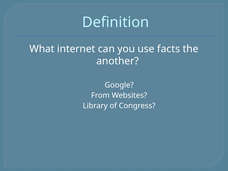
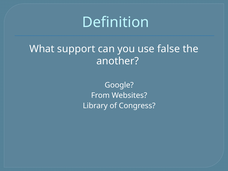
internet: internet -> support (76, 49)
facts: facts -> false (169, 49)
